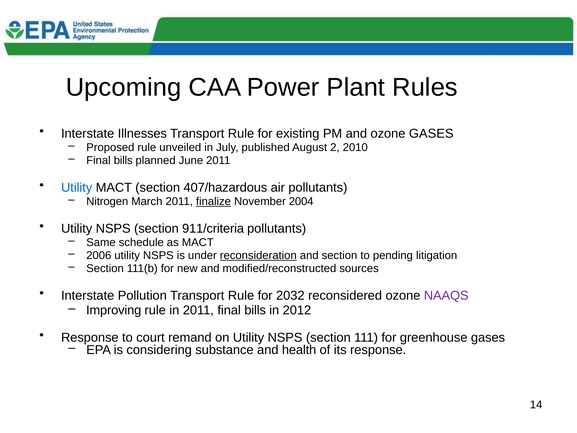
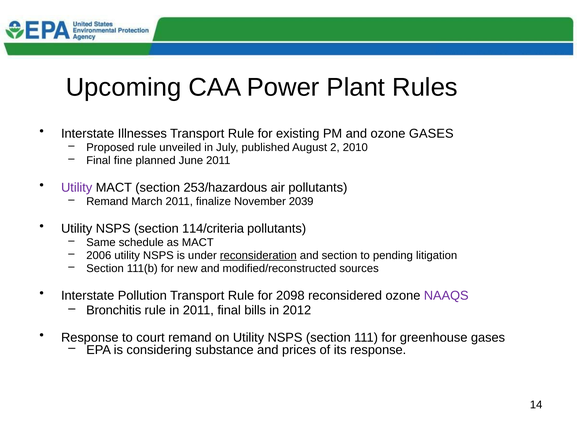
bills: bills -> fine (123, 160)
Utility colour: blue -> purple (77, 187)
407/hazardous: 407/hazardous -> 253/hazardous (225, 187)
Nitrogen: Nitrogen -> Remand (107, 201)
finalize underline: present -> none (213, 201)
2004: 2004 -> 2039 (301, 201)
911/criteria: 911/criteria -> 114/criteria (213, 228)
2032: 2032 -> 2098 (290, 295)
Improving: Improving -> Bronchitis (114, 310)
health: health -> prices (299, 350)
